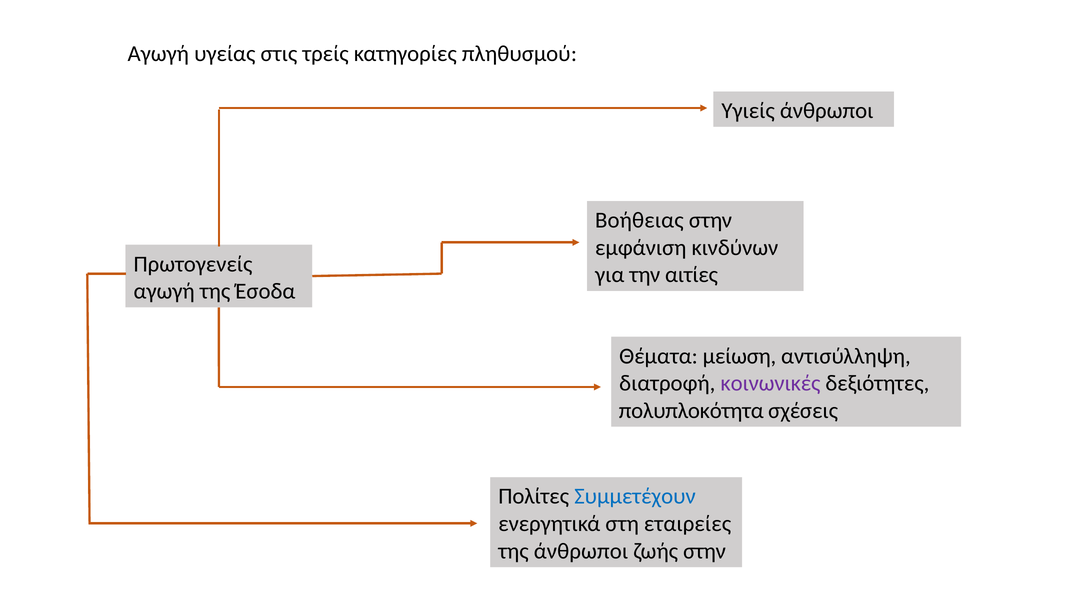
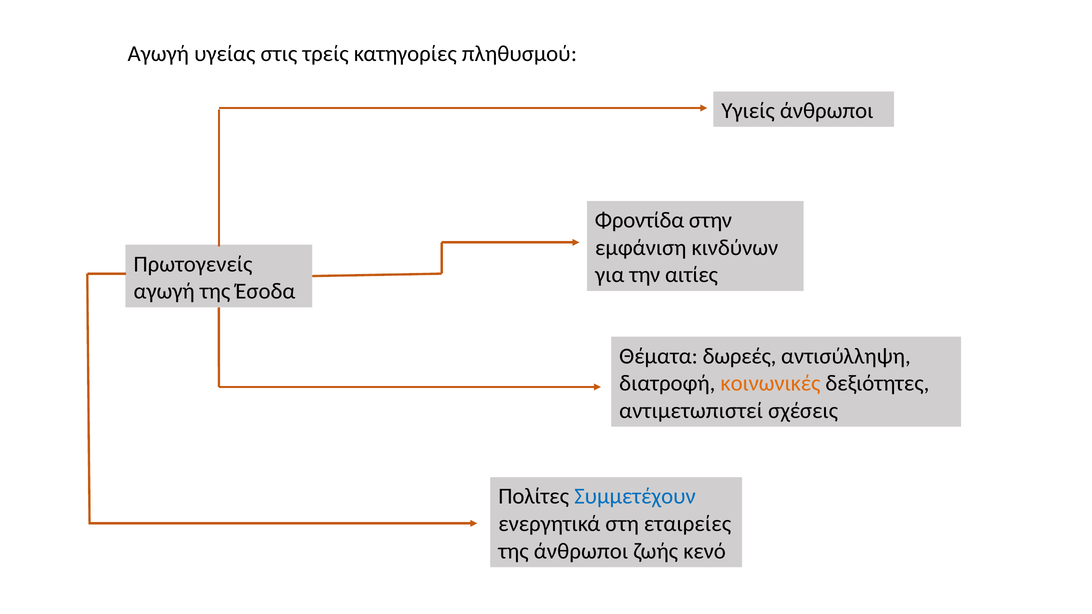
Βοήθειας: Βοήθειας -> Φροντίδα (640, 220)
μείωση: μείωση -> δωρεές (740, 356)
κοινωνικές colour: purple -> orange (770, 383)
πολυπλοκότητα: πολυπλοκότητα -> αντιμετωπιστεί (691, 411)
ζωής στην: στην -> κενό (705, 551)
